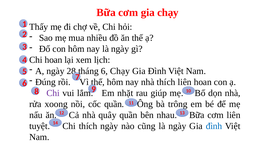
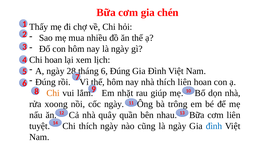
gia chạy: chạy -> chén (168, 13)
6 Chạy: Chạy -> Đúng (120, 71)
Chi colour: purple -> orange (53, 93)
cốc quần: quần -> ngày (114, 104)
